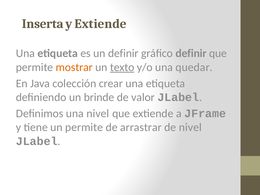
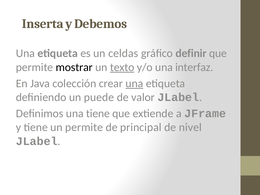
y Extiende: Extiende -> Debemos (101, 24)
un definir: definir -> celdas (123, 53)
mostrar colour: orange -> black (74, 67)
quedar: quedar -> interfaz (194, 67)
una underline: none -> present (134, 83)
brinde: brinde -> puede (99, 97)
una nivel: nivel -> tiene (98, 113)
arrastrar: arrastrar -> principal (141, 127)
